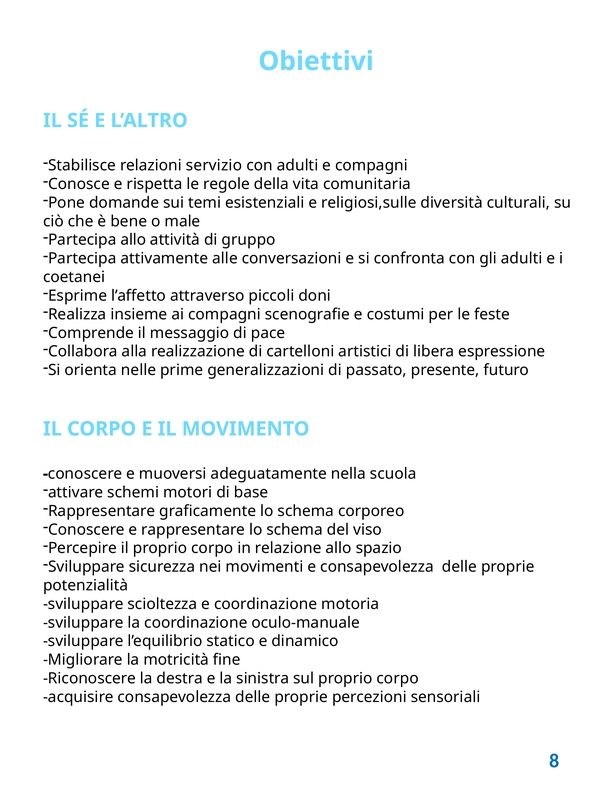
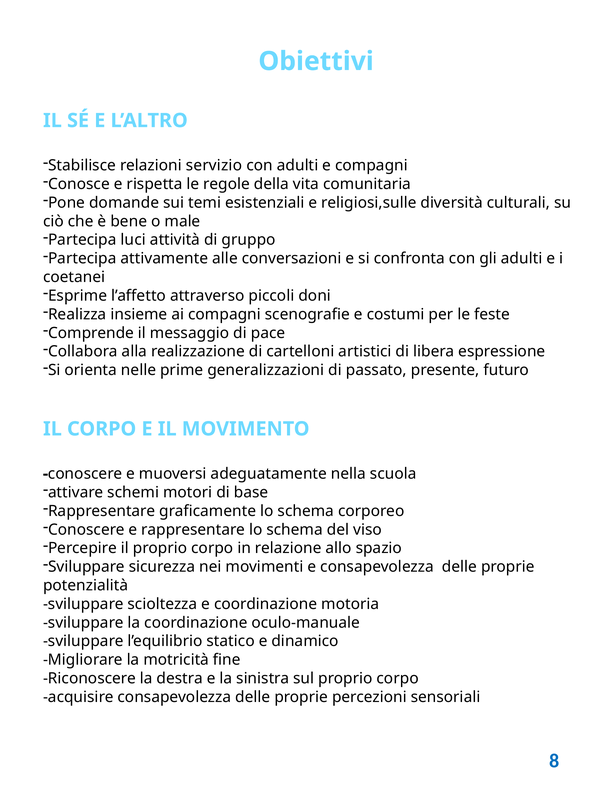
Partecipa allo: allo -> luci (133, 240)
